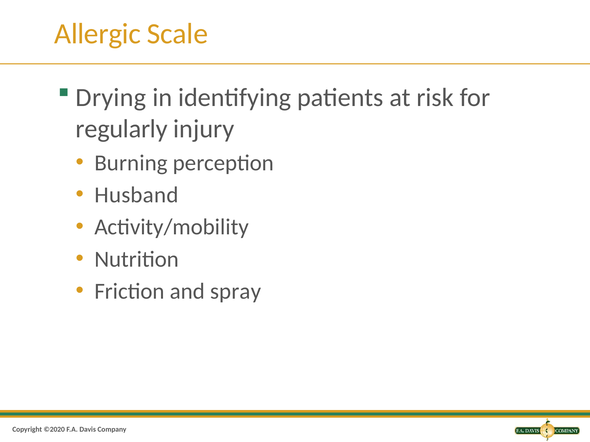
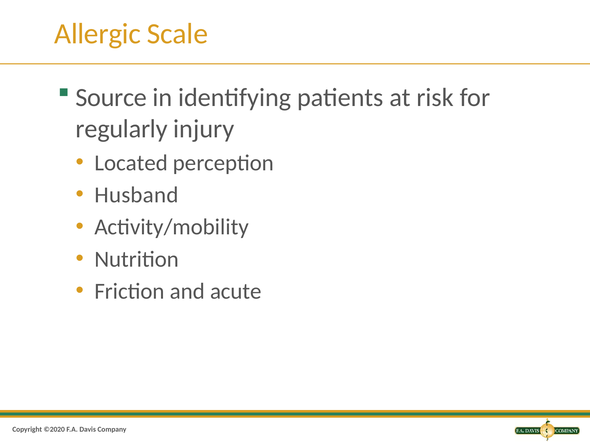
Drying: Drying -> Source (111, 98)
Burning: Burning -> Located (131, 163)
spray: spray -> acute (236, 292)
